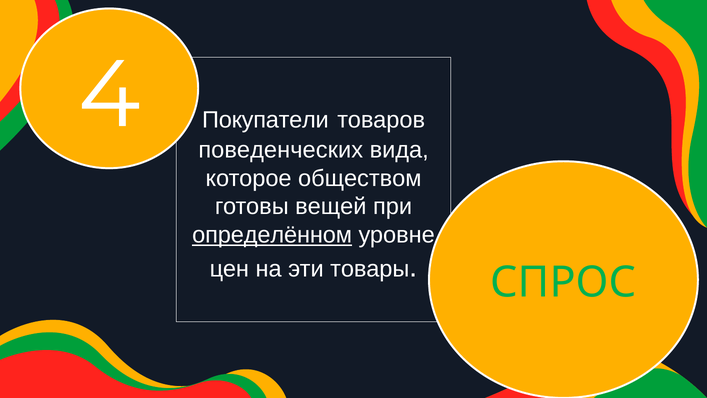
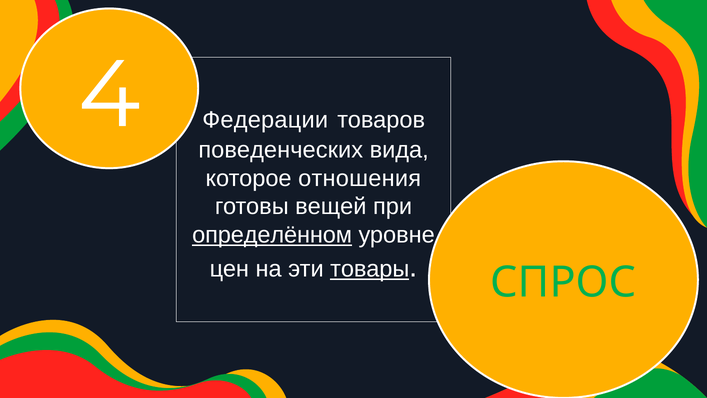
Покупатели: Покупатели -> Федерации (265, 120)
обществом: обществом -> отношения (360, 178)
товары underline: none -> present (370, 269)
